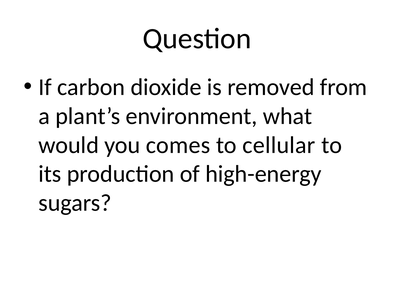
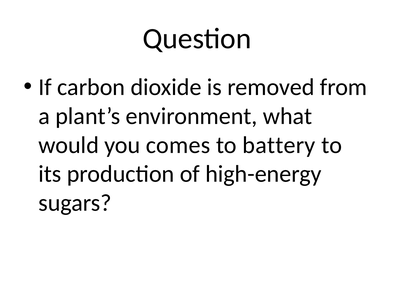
cellular: cellular -> battery (279, 145)
